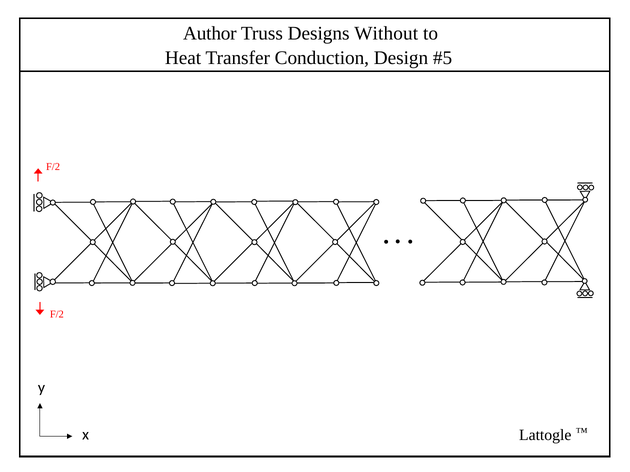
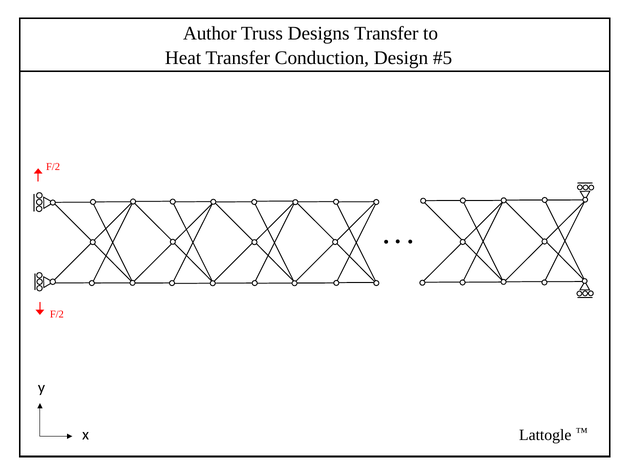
Designs Without: Without -> Transfer (386, 34)
